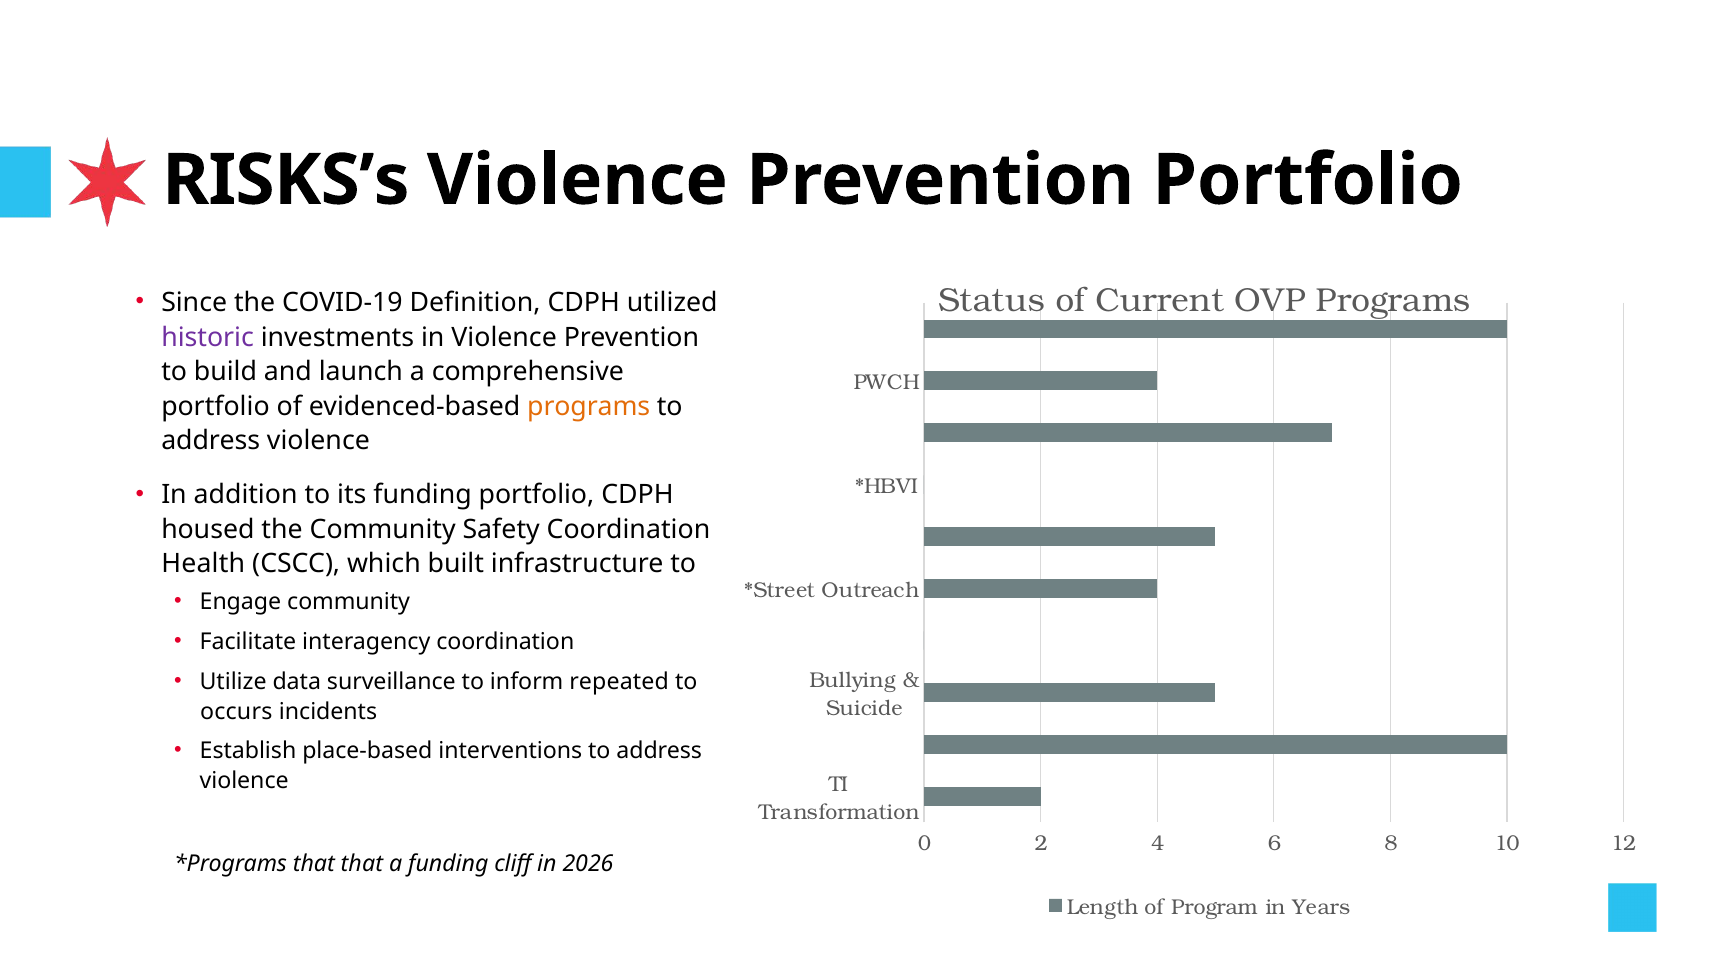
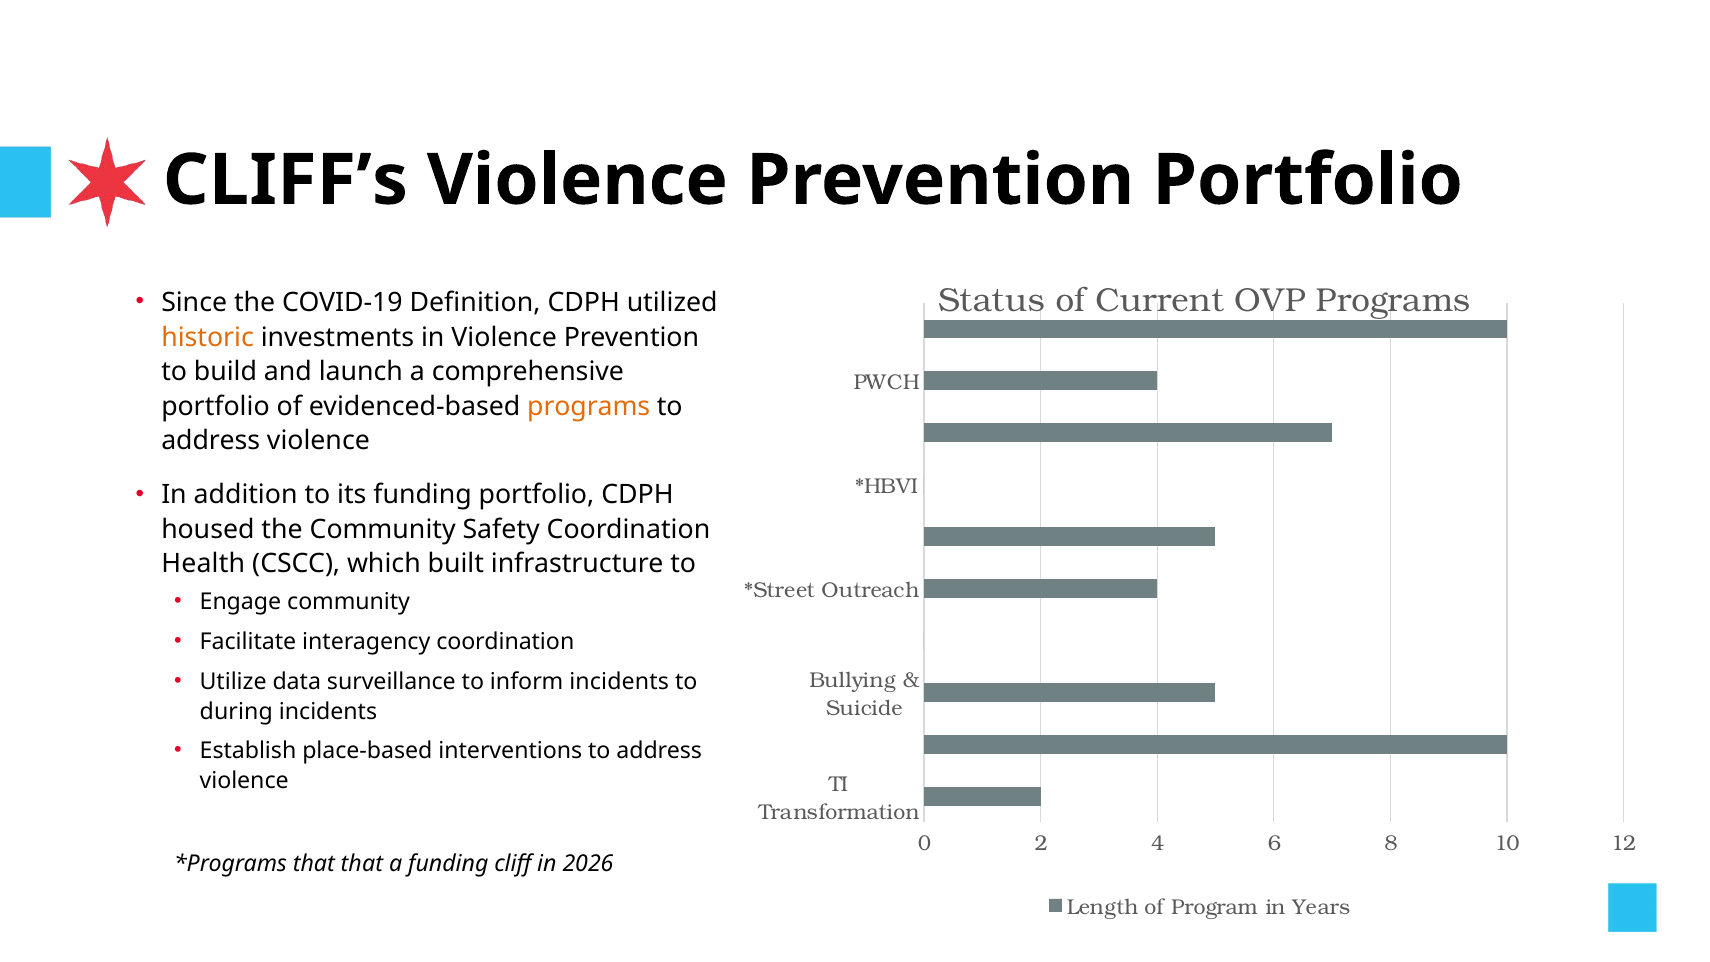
RISKS’s: RISKS’s -> CLIFF’s (285, 180)
historic colour: purple -> orange (208, 337)
inform repeated: repeated -> incidents (619, 681)
occurs: occurs -> during (236, 711)
